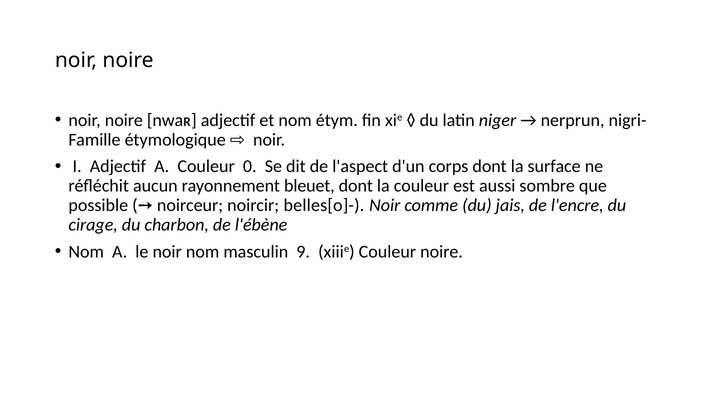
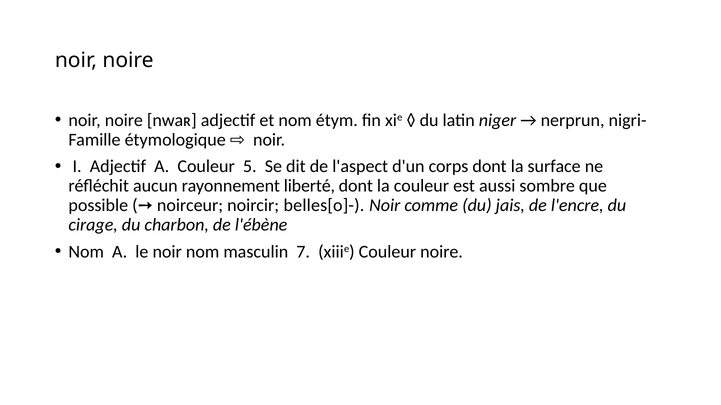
0: 0 -> 5 (250, 167)
bleuet: bleuet -> liberté (309, 186)
9: 9 -> 7 (303, 252)
